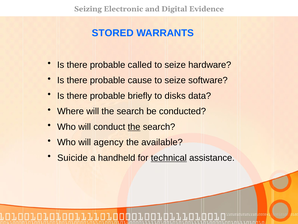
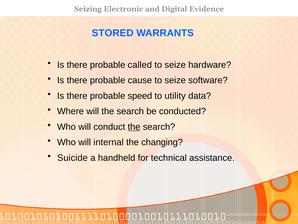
briefly: briefly -> speed (140, 96)
disks: disks -> utility (175, 96)
agency: agency -> internal (109, 142)
available: available -> changing (162, 142)
technical underline: present -> none (169, 158)
